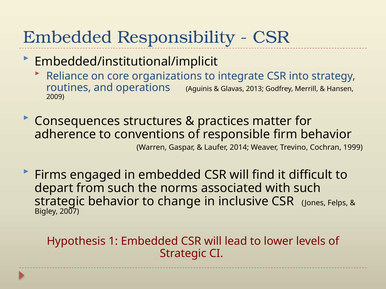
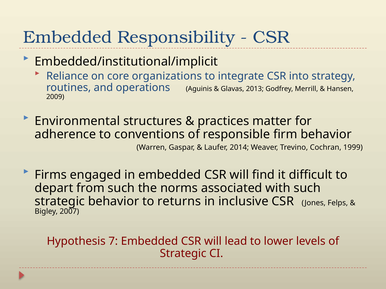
Consequences: Consequences -> Environmental (77, 121)
change: change -> returns (179, 202)
1: 1 -> 7 (113, 242)
